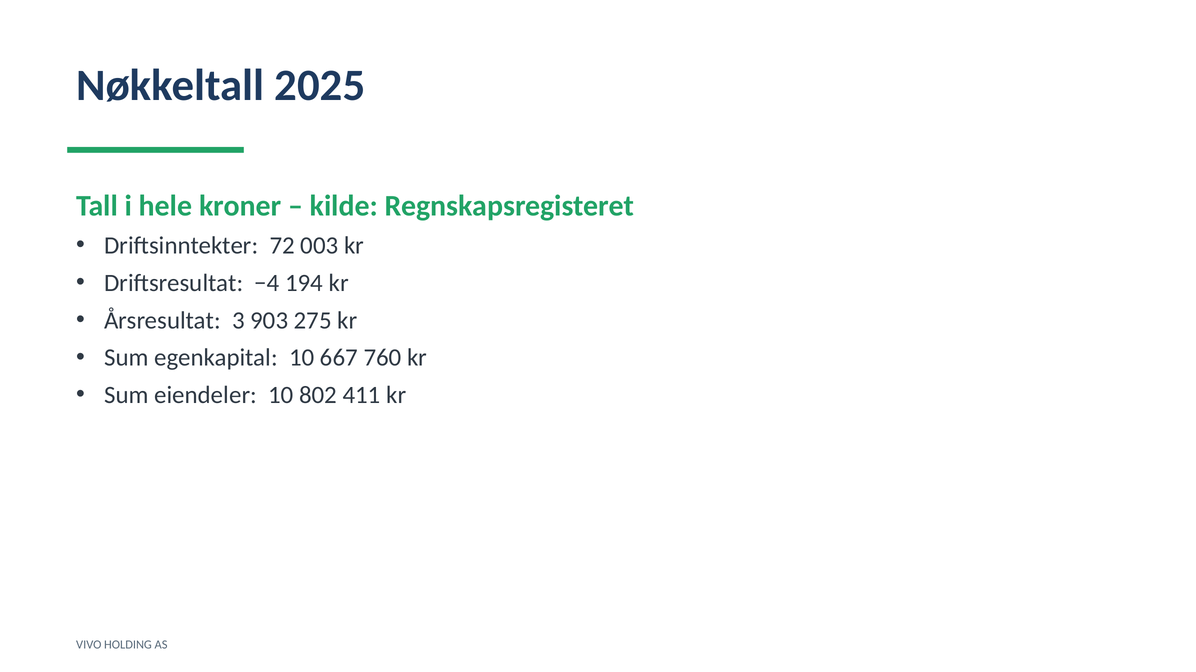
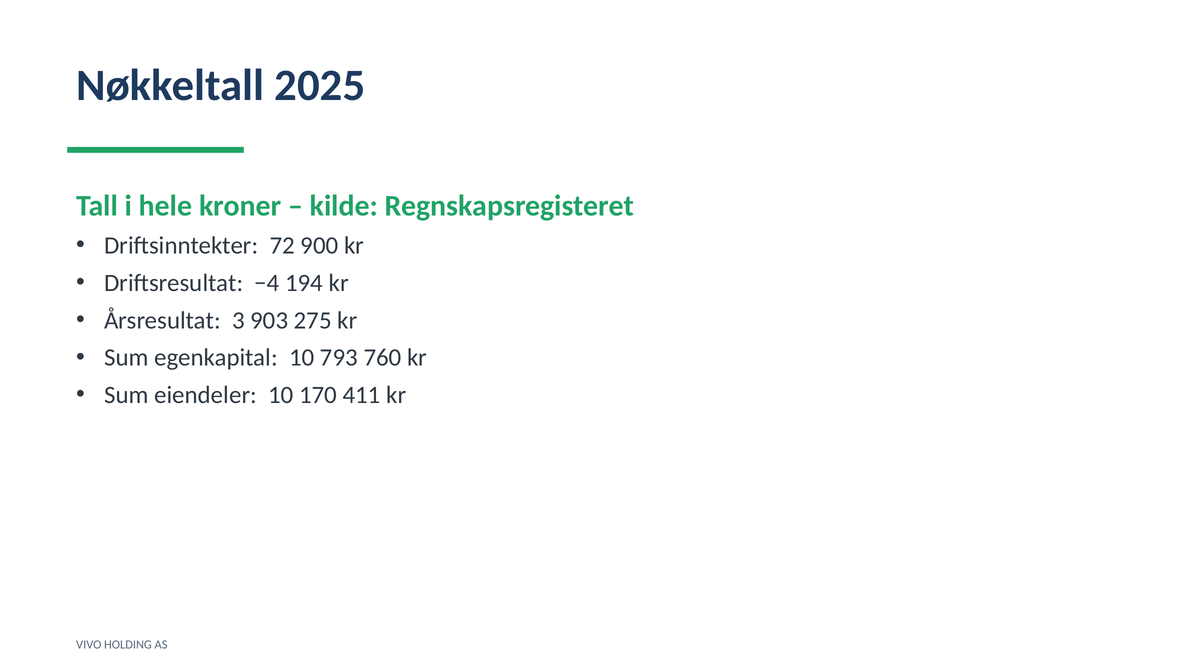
003: 003 -> 900 (319, 246)
667: 667 -> 793 (339, 358)
802: 802 -> 170 (318, 396)
